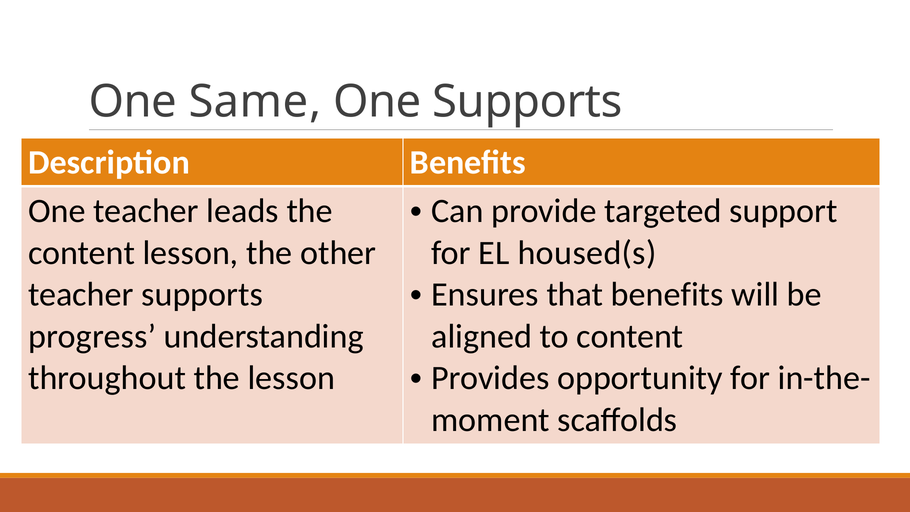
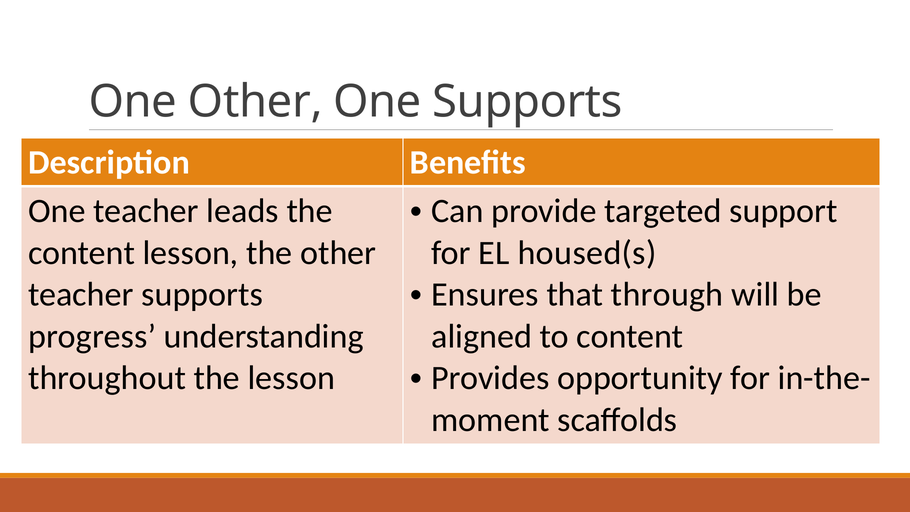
One Same: Same -> Other (255, 102)
that benefits: benefits -> through (667, 295)
